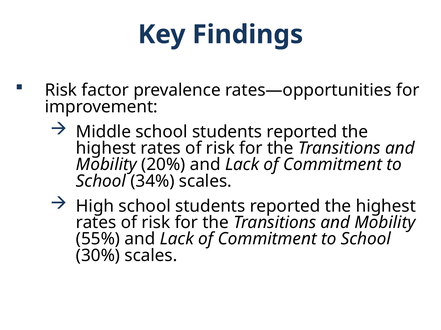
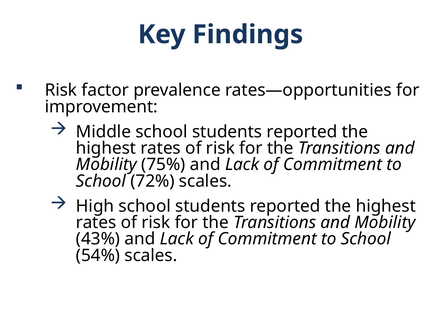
20%: 20% -> 75% (163, 165)
34%: 34% -> 72% (153, 182)
55%: 55% -> 43% (98, 240)
30%: 30% -> 54% (98, 256)
